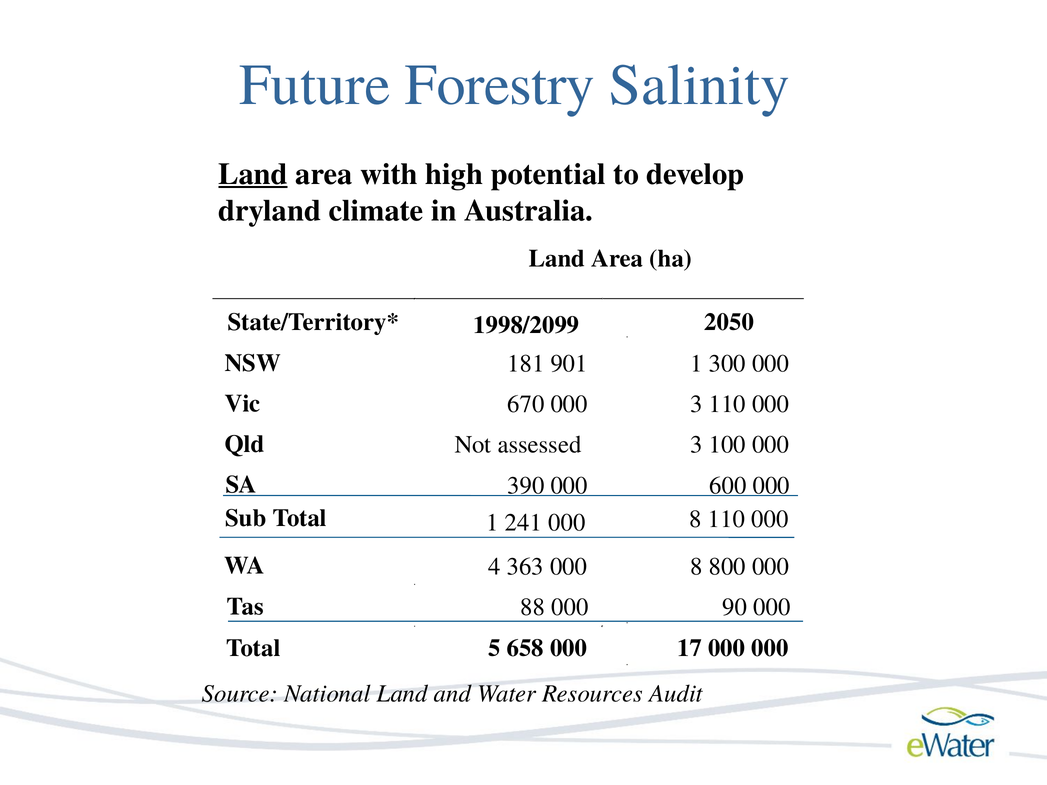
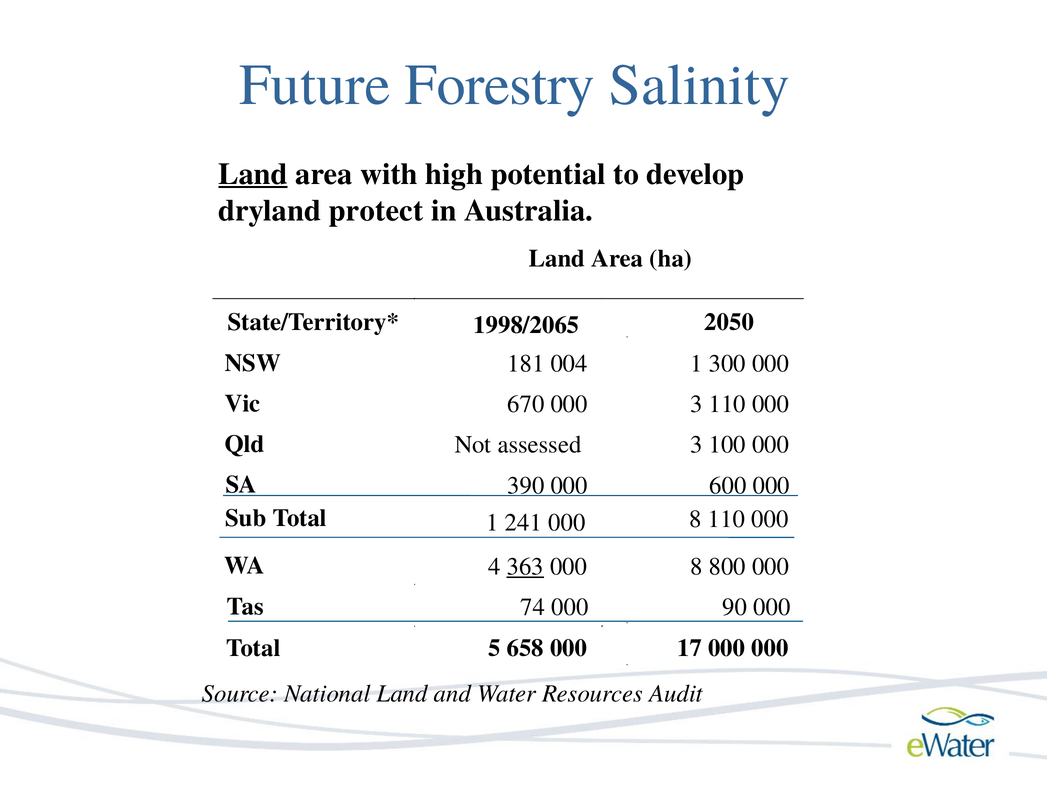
climate: climate -> protect (376, 211)
1998/2099: 1998/2099 -> 1998/2065 (526, 325)
901: 901 -> 004 (569, 364)
363 underline: none -> present (525, 567)
88: 88 -> 74 (533, 607)
